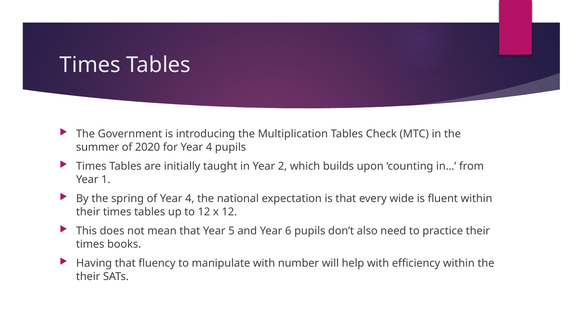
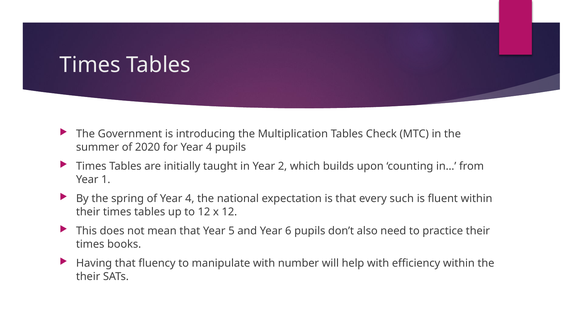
wide: wide -> such (402, 199)
